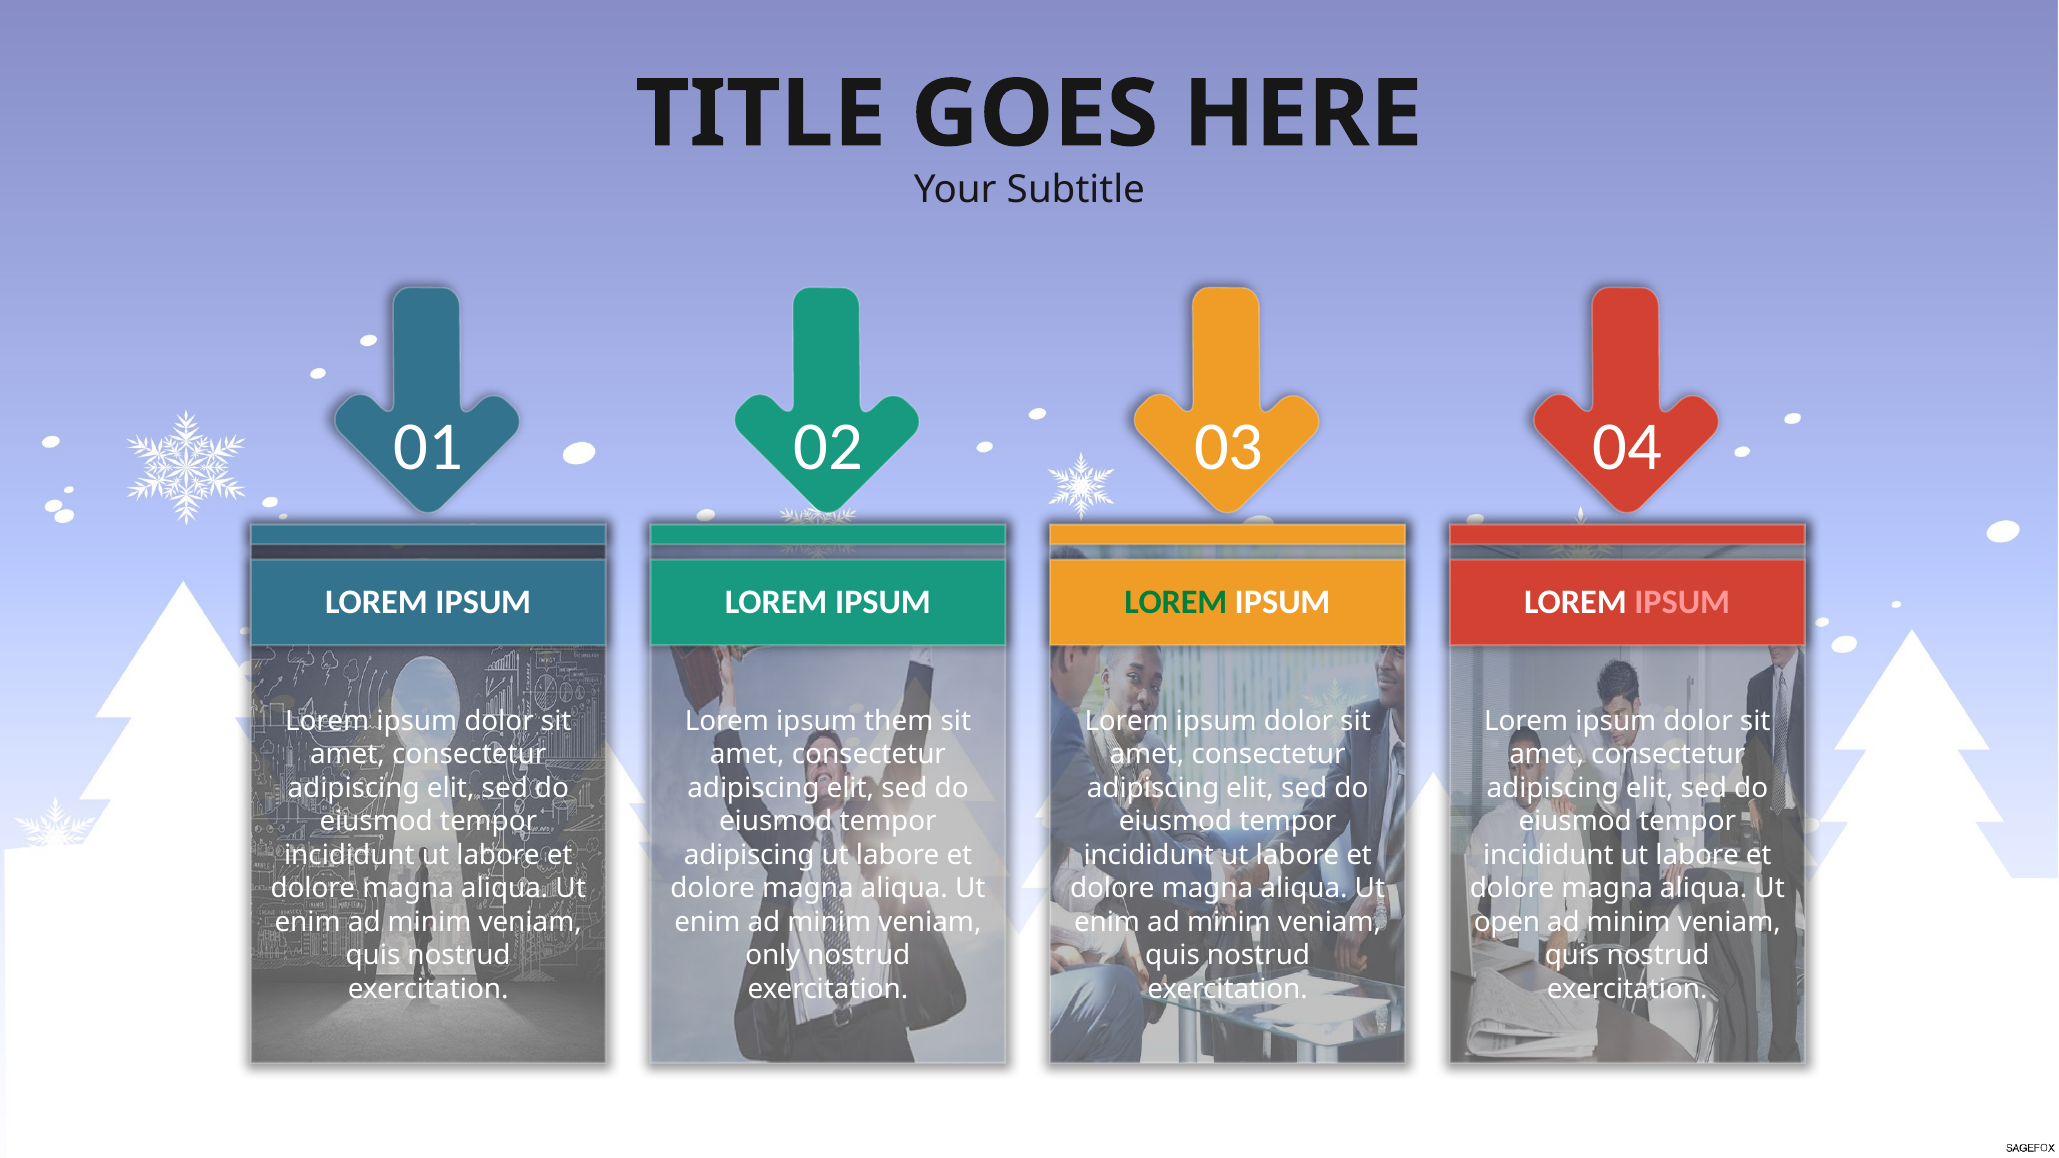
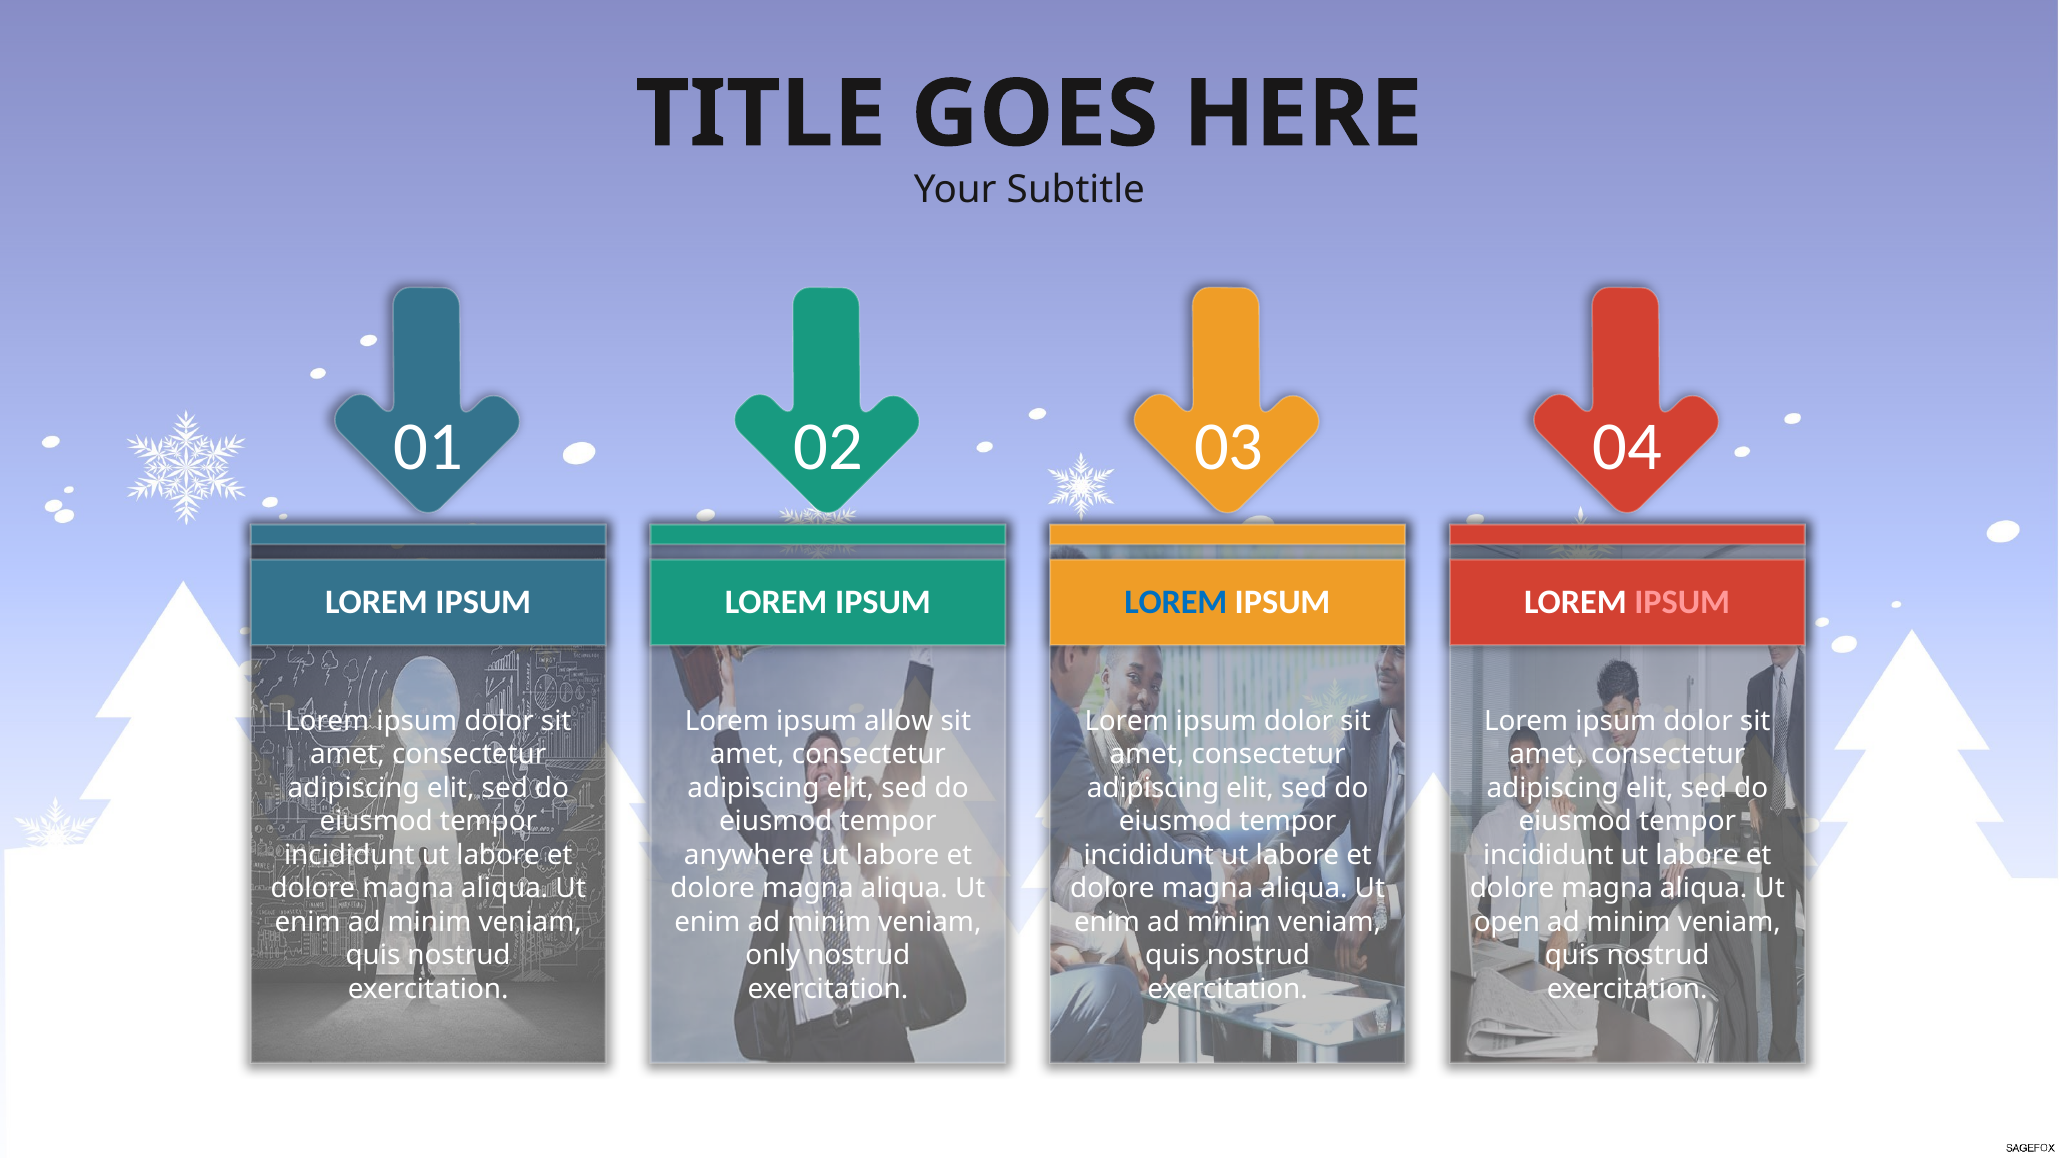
LOREM colour: green -> blue (1176, 602)
them: them -> allow (899, 721)
adipiscing: adipiscing -> anywhere (749, 855)
